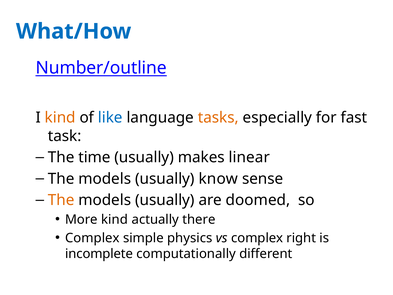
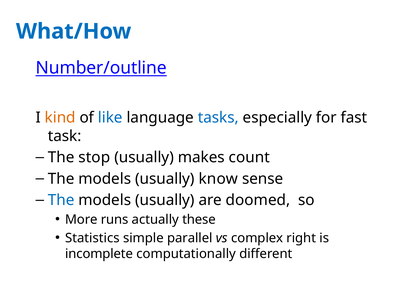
tasks colour: orange -> blue (218, 118)
time: time -> stop (94, 157)
linear: linear -> count (249, 157)
The colour: orange -> blue (61, 200)
More kind: kind -> runs (115, 219)
there: there -> these (199, 219)
Complex: Complex -> Statistics (92, 238)
physics: physics -> parallel (190, 238)
